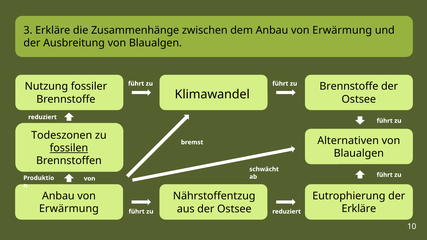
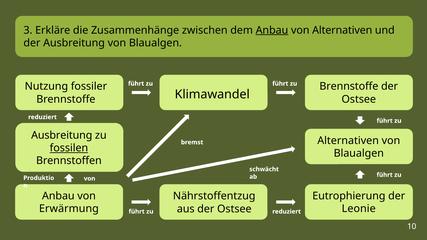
Anbau underline: none -> present (272, 30)
Erwärmung: Erwärmung -> Alternativen (342, 30)
Todeszonen: Todeszonen -> Ausbreitung (62, 135)
Erkläre: Erkläre -> Leonie (359, 209)
